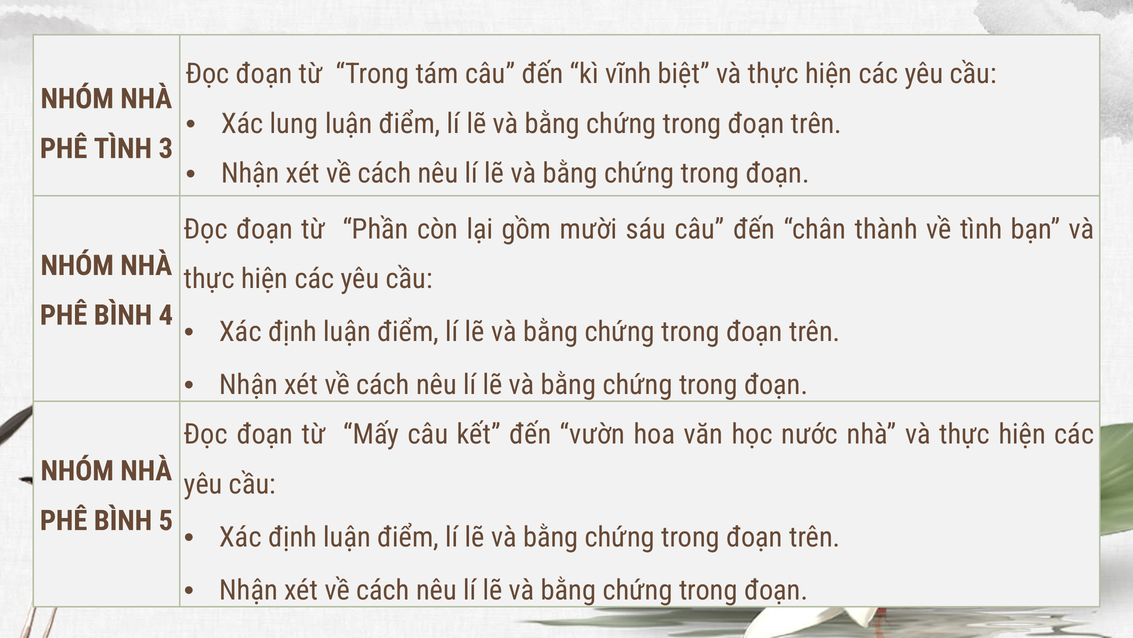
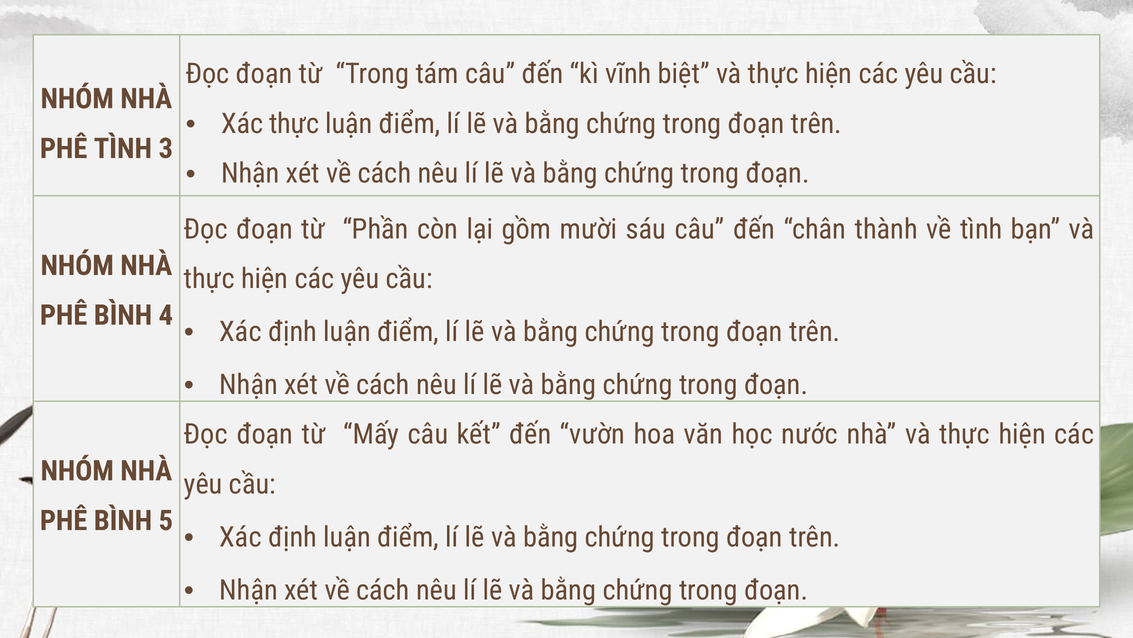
Xác lung: lung -> thực (294, 124)
